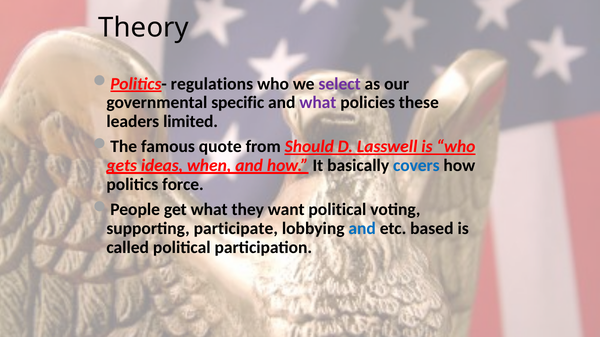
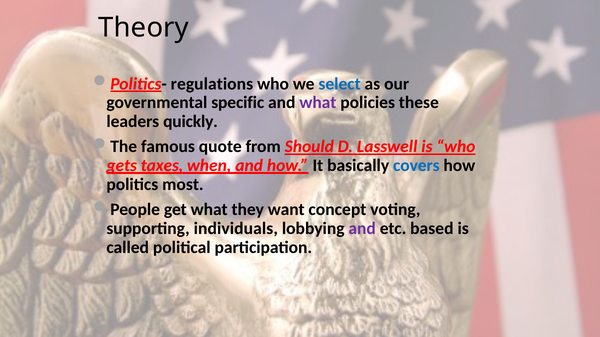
select colour: purple -> blue (340, 84)
limited: limited -> quickly (191, 122)
ideas: ideas -> taxes (162, 166)
force: force -> most (183, 185)
want political: political -> concept (337, 210)
participate: participate -> individuals (236, 229)
and colour: blue -> purple (362, 229)
